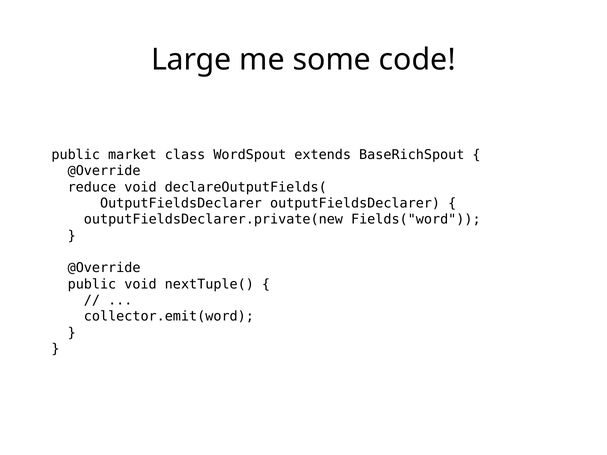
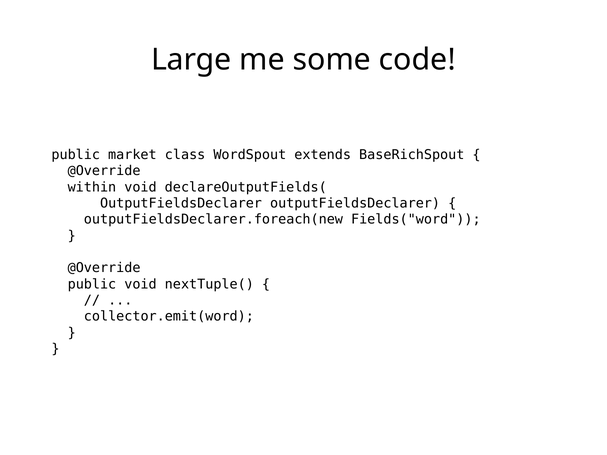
reduce: reduce -> within (92, 187)
outputFieldsDeclarer.private(new: outputFieldsDeclarer.private(new -> outputFieldsDeclarer.foreach(new (213, 220)
